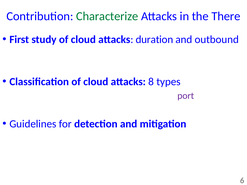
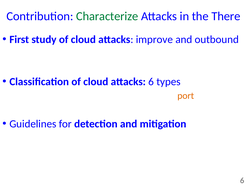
duration: duration -> improve (154, 39)
attacks 8: 8 -> 6 (151, 82)
port colour: purple -> orange (186, 96)
